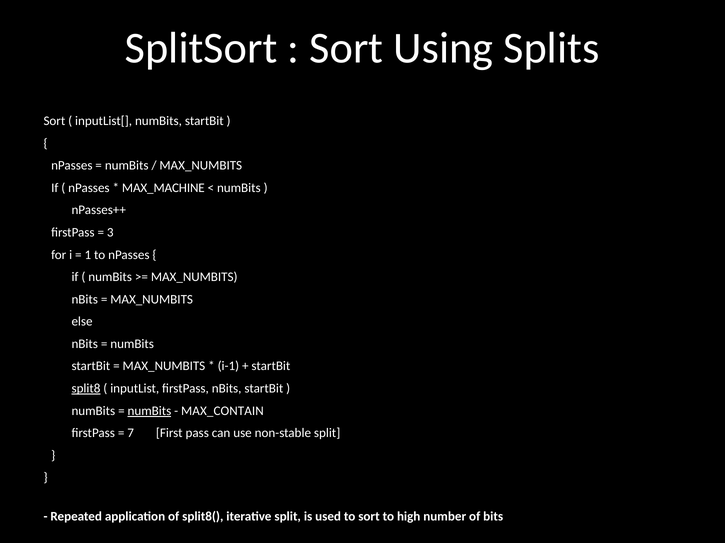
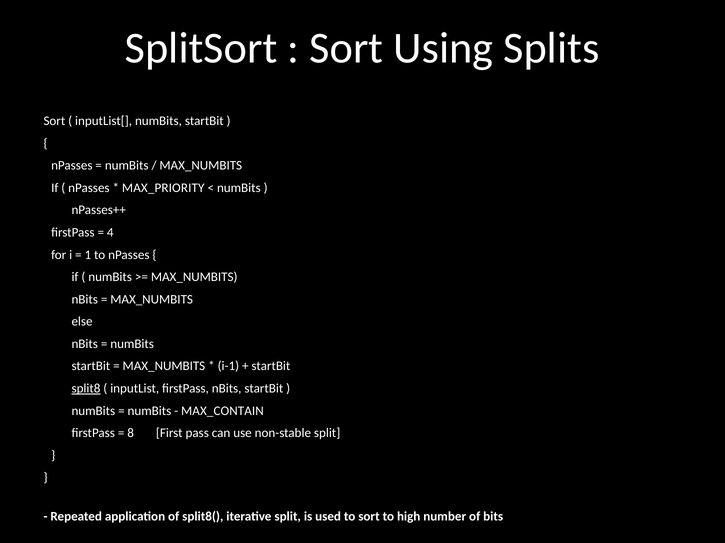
MAX_MACHINE: MAX_MACHINE -> MAX_PRIORITY (163, 188)
3: 3 -> 4 (110, 233)
numBits underline: present -> none (149, 411)
7: 7 -> 8 (131, 434)
